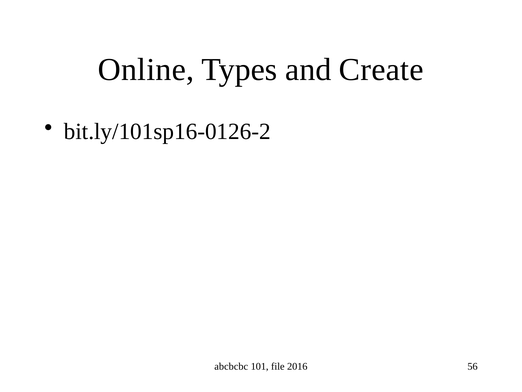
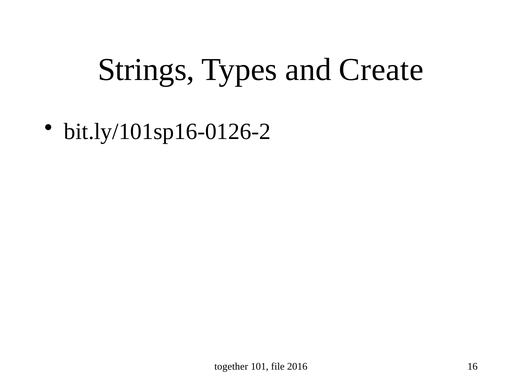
Online: Online -> Strings (146, 70)
abcbcbc: abcbcbc -> together (231, 366)
56: 56 -> 16 (473, 366)
